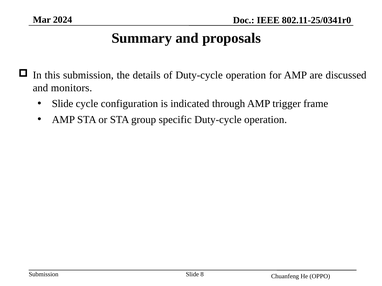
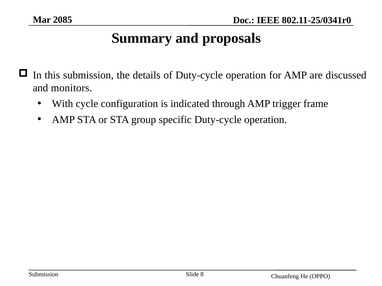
2024: 2024 -> 2085 (63, 20)
Slide: Slide -> With (62, 104)
